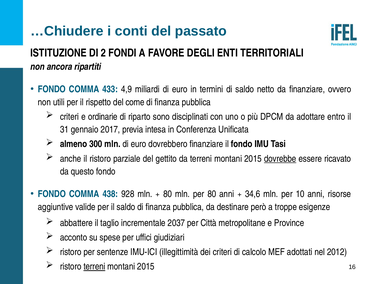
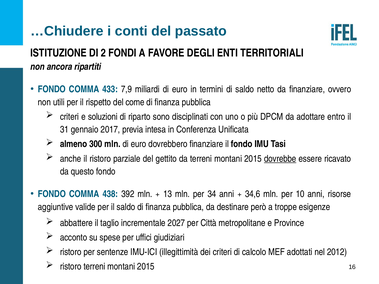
4,9: 4,9 -> 7,9 (127, 89)
ordinarie: ordinarie -> soluzioni (103, 117)
928: 928 -> 392 (128, 194)
80: 80 -> 13 (168, 194)
per 80: 80 -> 34 (212, 194)
2037: 2037 -> 2027 (176, 223)
terreni underline: present -> none (94, 267)
